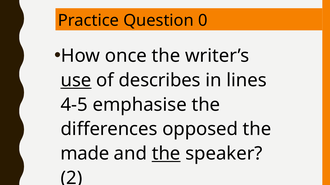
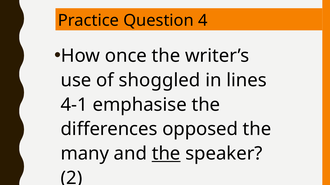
0: 0 -> 4 (203, 21)
use underline: present -> none (76, 81)
describes: describes -> shoggled (160, 81)
4-5: 4-5 -> 4-1 (74, 105)
made: made -> many (85, 154)
